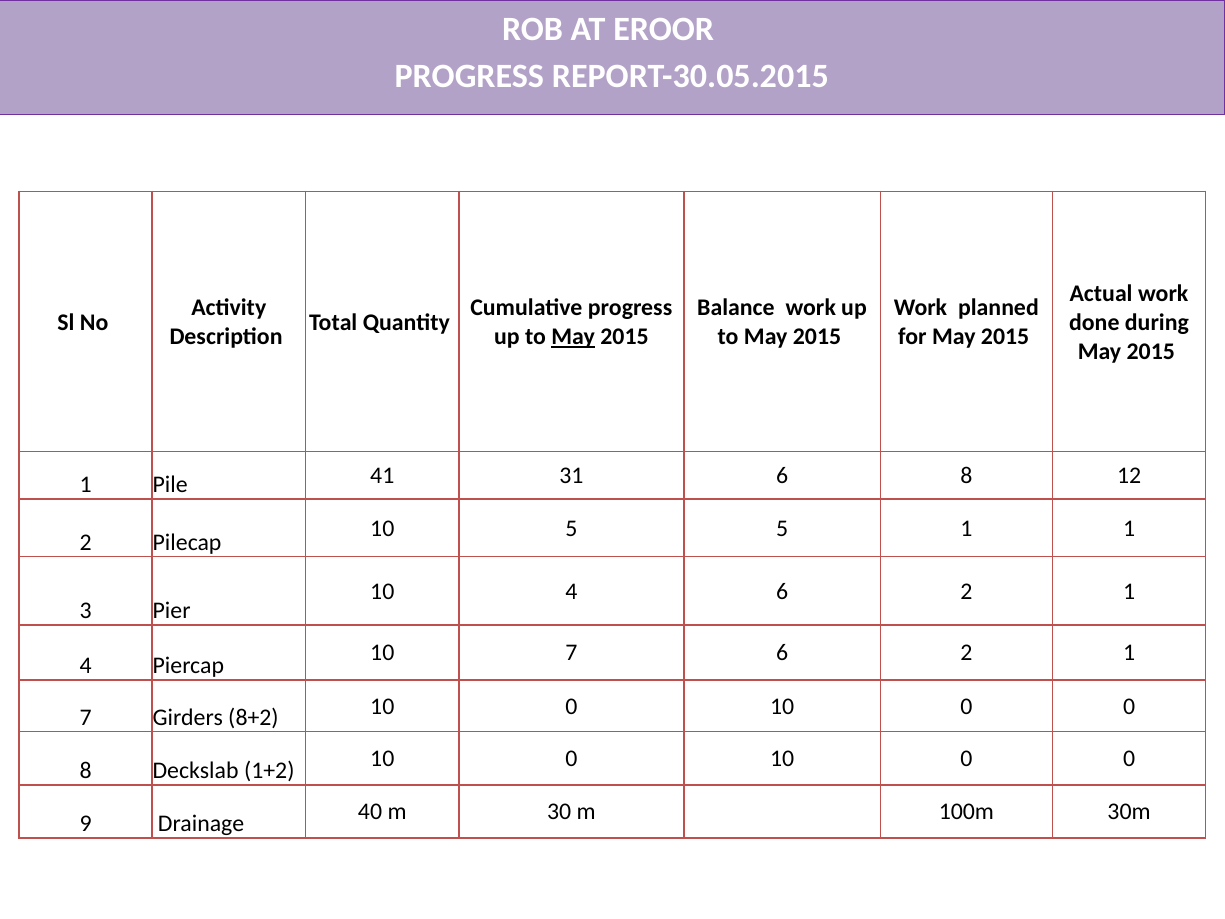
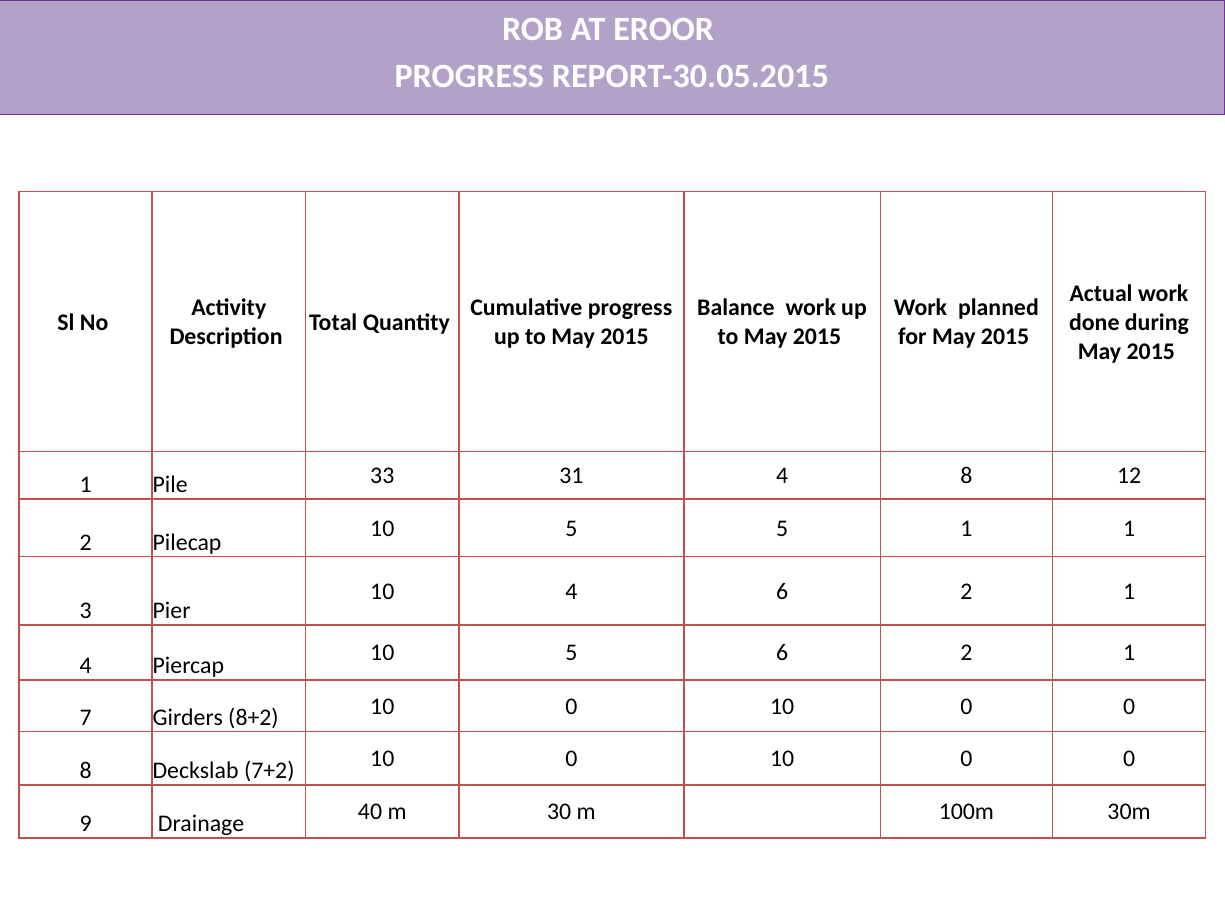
May underline: present -> none (573, 337)
41: 41 -> 33 (382, 476)
31 6: 6 -> 4 (782, 476)
7: 7 -> 5 (571, 653)
1+2: 1+2 -> 7+2 (269, 770)
